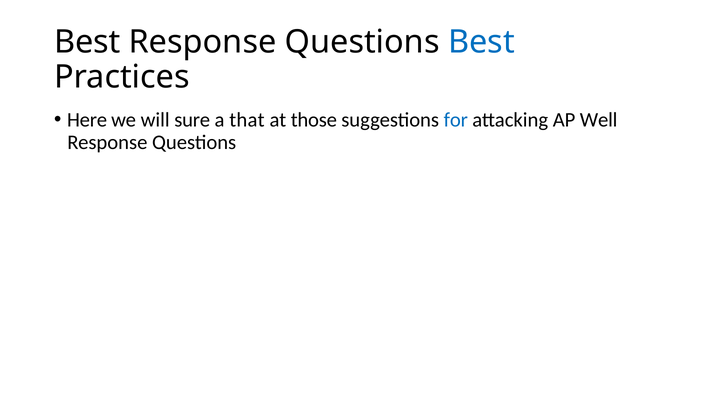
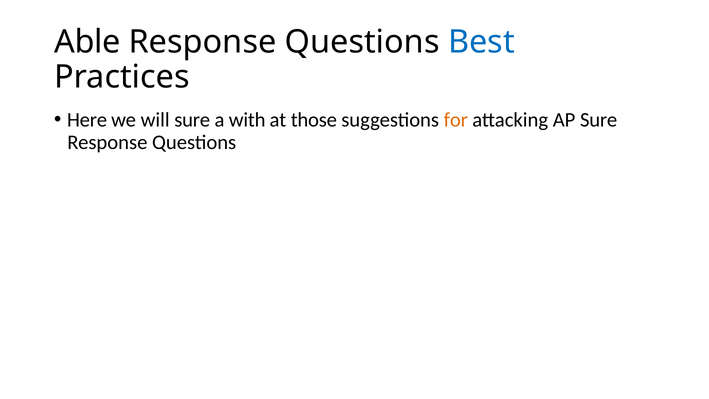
Best: Best -> Able (87, 42)
that: that -> with (247, 120)
for colour: blue -> orange (456, 120)
AP Well: Well -> Sure (599, 120)
